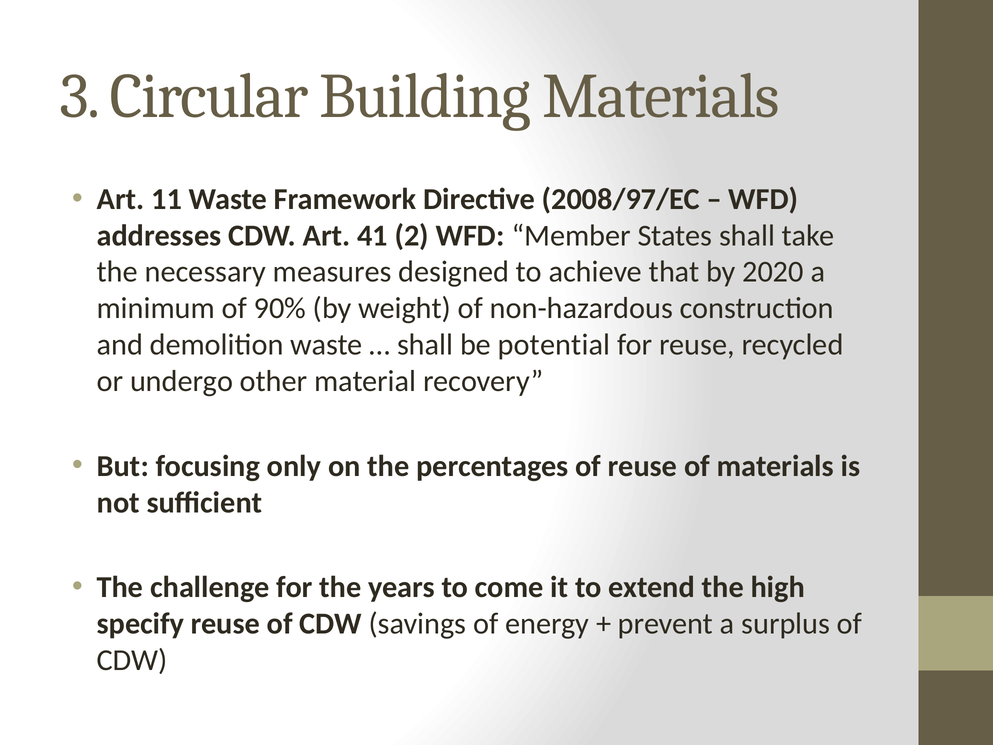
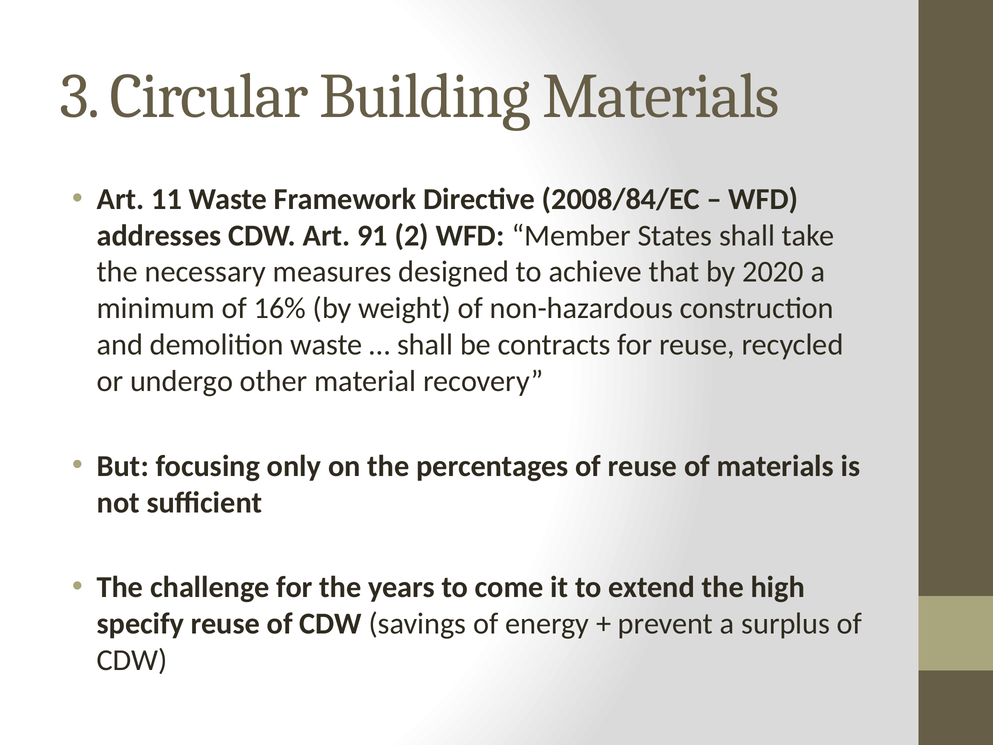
2008/97/EC: 2008/97/EC -> 2008/84/EC (621, 199)
41: 41 -> 91 (372, 235)
90%: 90% -> 16% (280, 308)
potential: potential -> contracts (554, 345)
